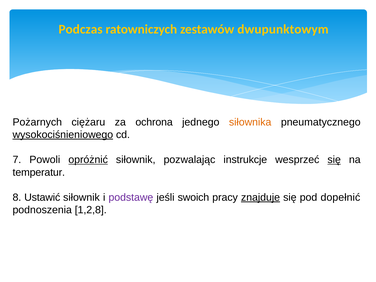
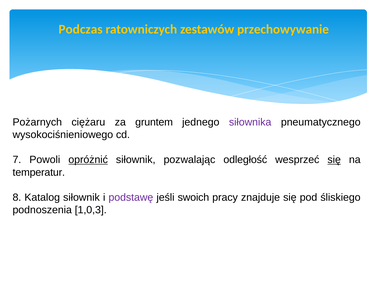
dwupunktowym: dwupunktowym -> przechowywanie (283, 29)
ochrona: ochrona -> gruntem (154, 122)
siłownika colour: orange -> purple (250, 122)
wysokociśnieniowego underline: present -> none (63, 135)
instrukcje: instrukcje -> odległość (245, 160)
Ustawić: Ustawić -> Katalog (42, 197)
znajduje underline: present -> none (261, 197)
dopełnić: dopełnić -> śliskiego (340, 197)
1,2,8: 1,2,8 -> 1,0,3 (91, 210)
